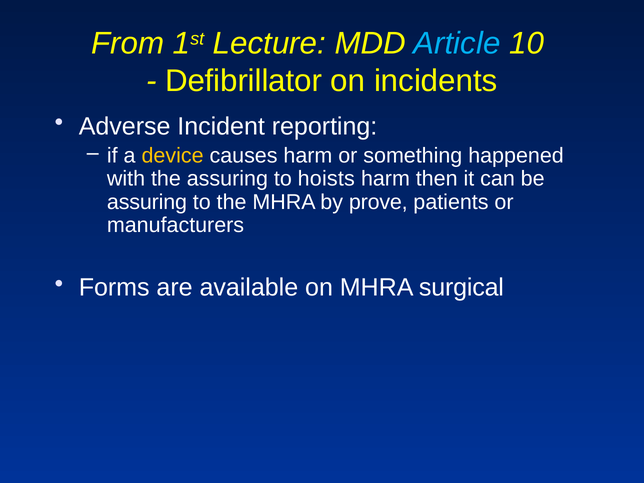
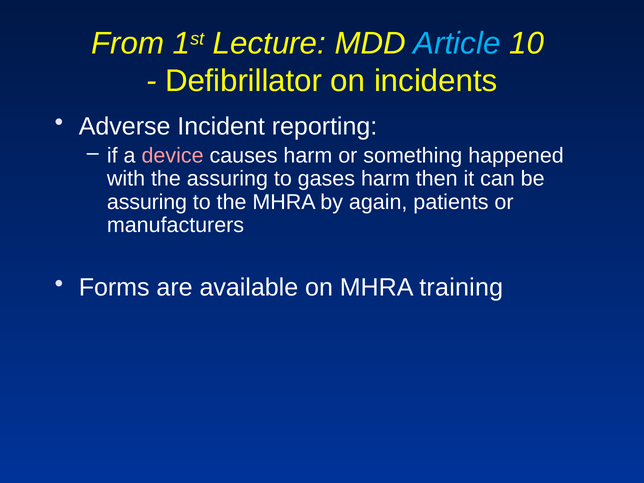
device colour: yellow -> pink (173, 156)
hoists: hoists -> gases (326, 179)
prove: prove -> again (378, 202)
surgical: surgical -> training (461, 287)
